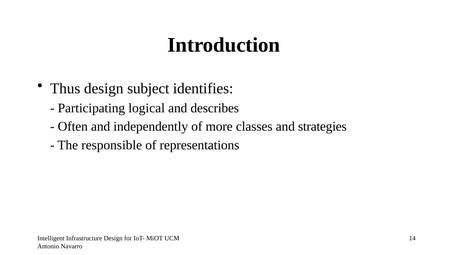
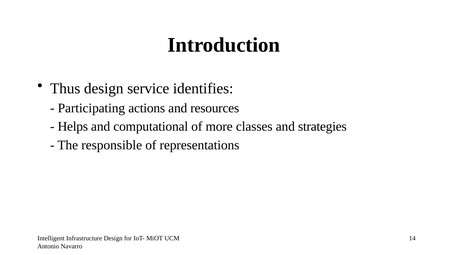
subject: subject -> service (148, 88)
logical: logical -> actions (147, 108)
describes: describes -> resources (215, 108)
Often: Often -> Helps (73, 126)
independently: independently -> computational (151, 126)
